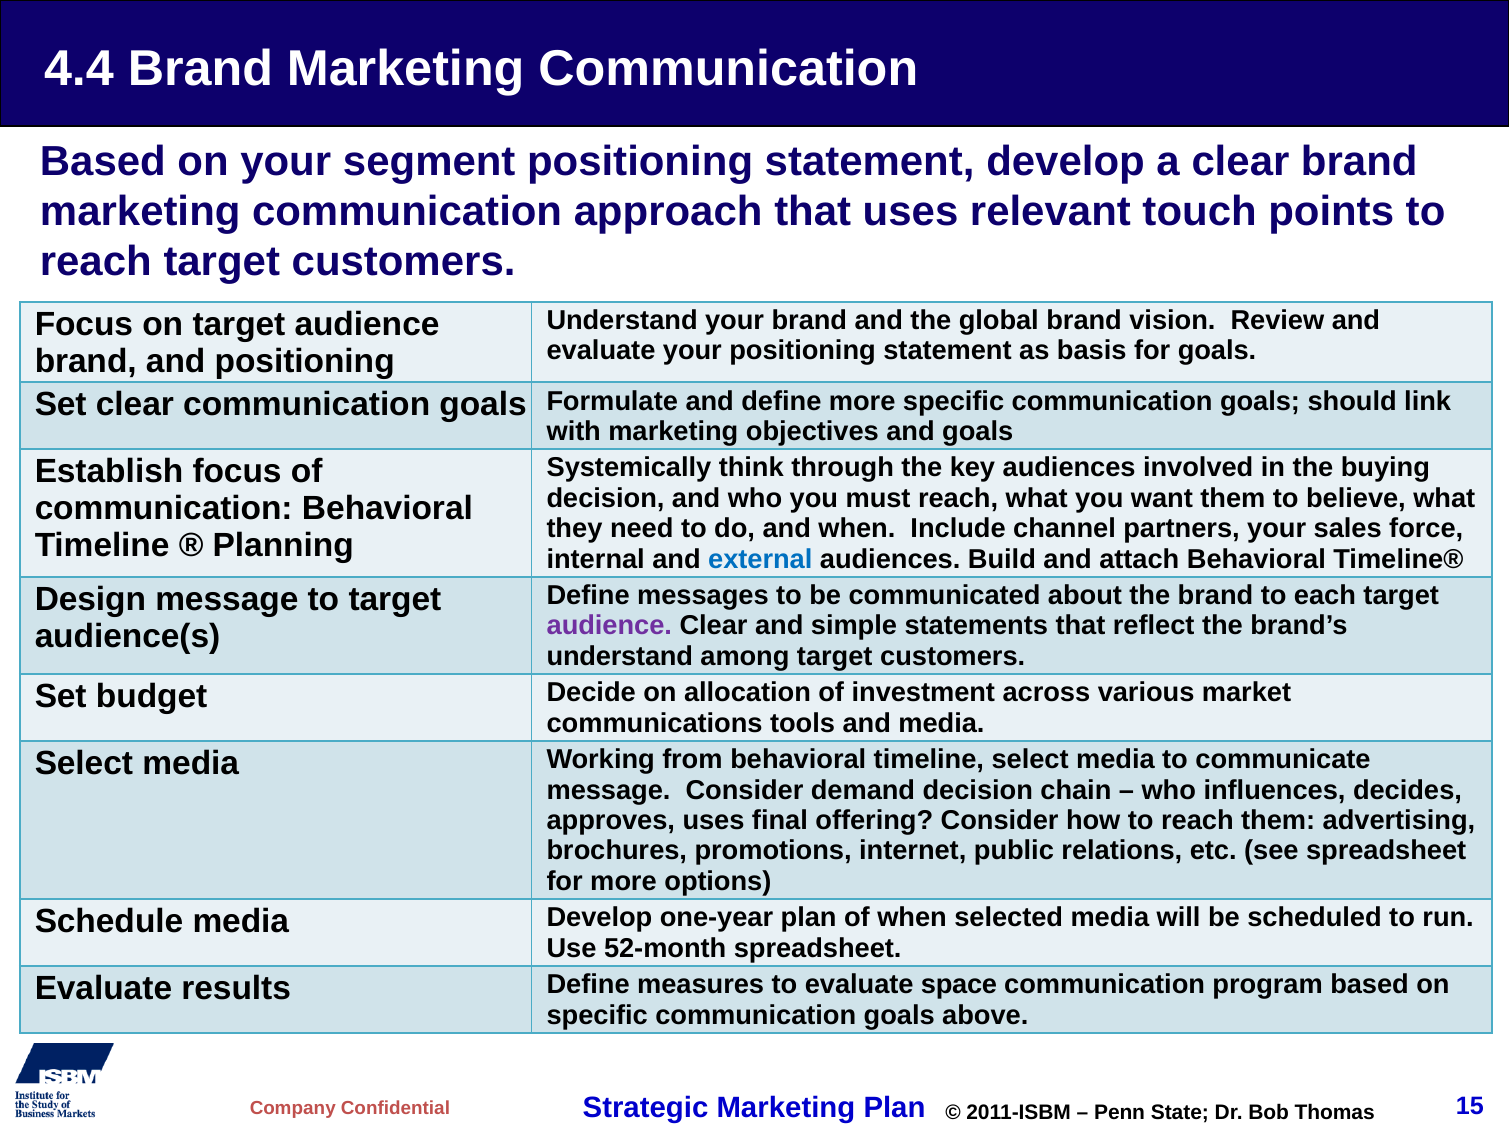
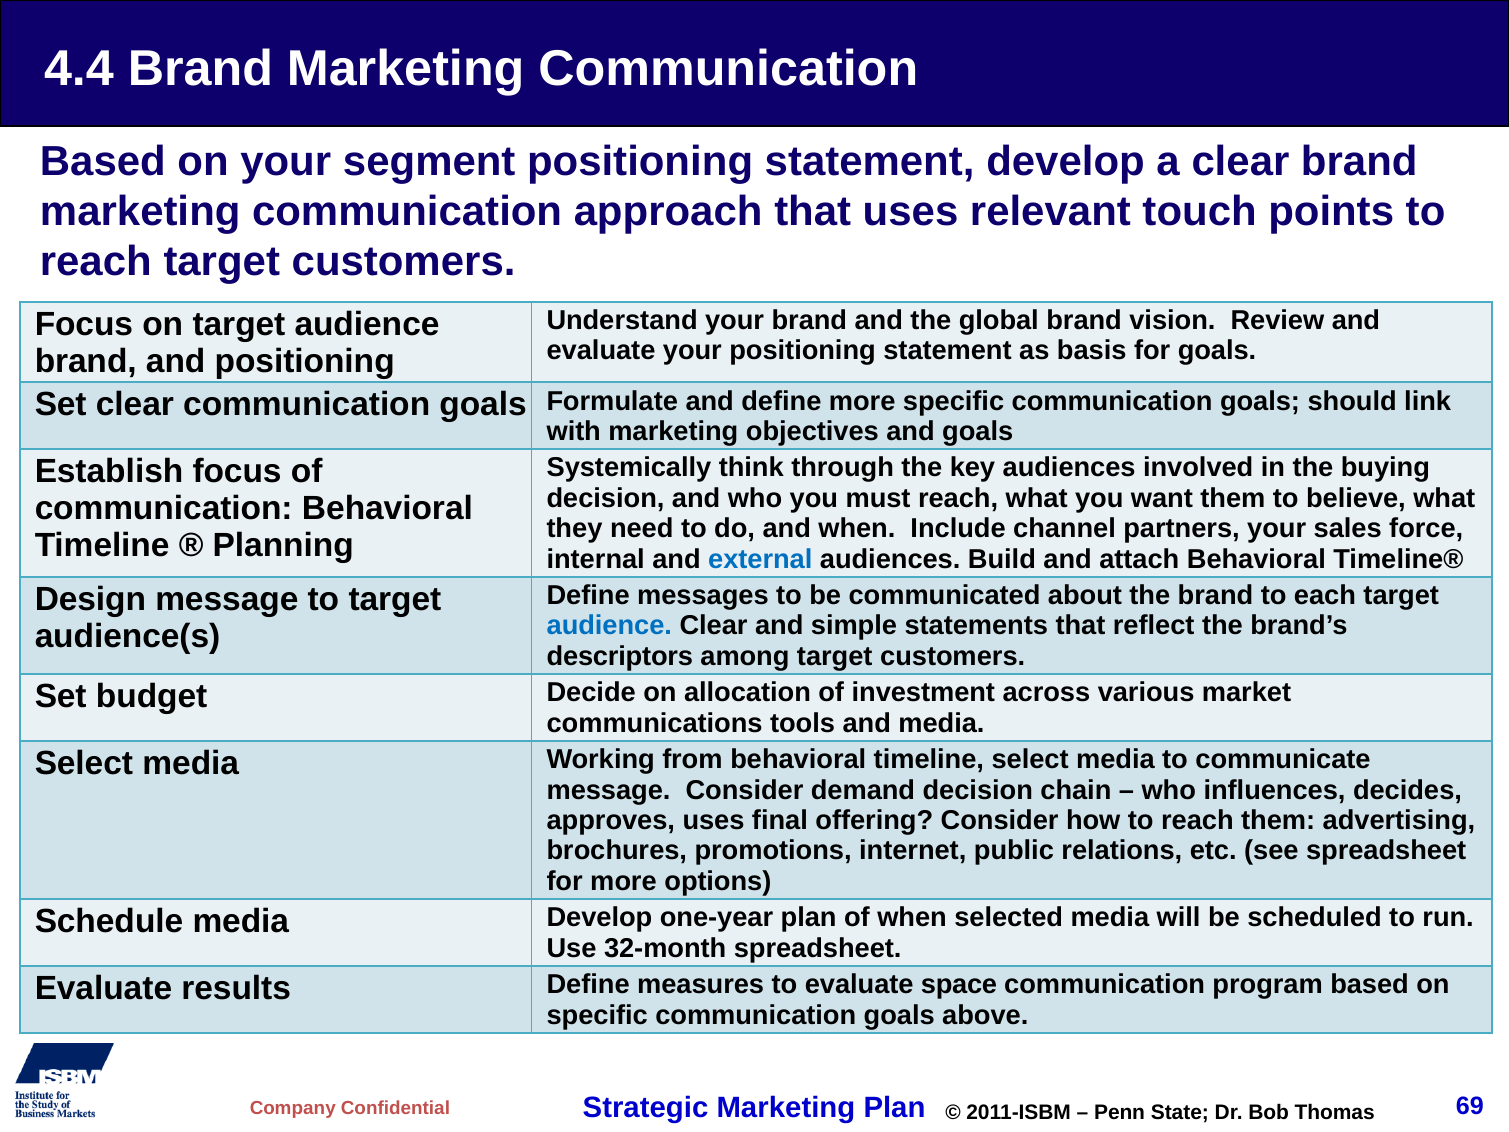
audience colour: purple -> blue (609, 626)
understand: understand -> descriptors (620, 656)
52-month: 52-month -> 32-month (665, 948)
15: 15 -> 69 (1470, 1106)
